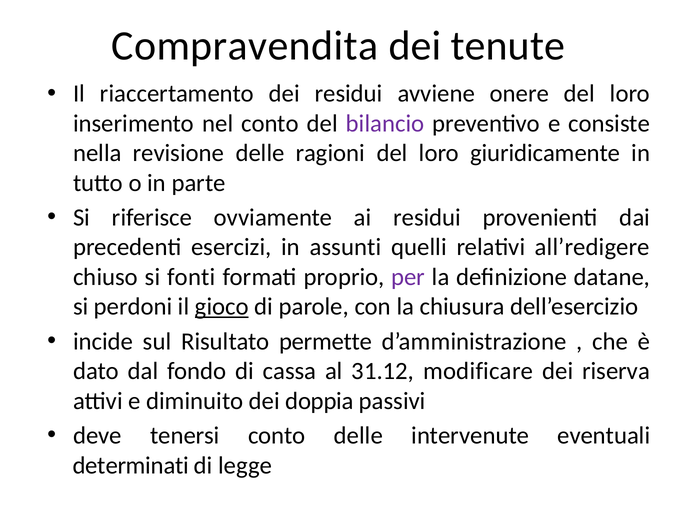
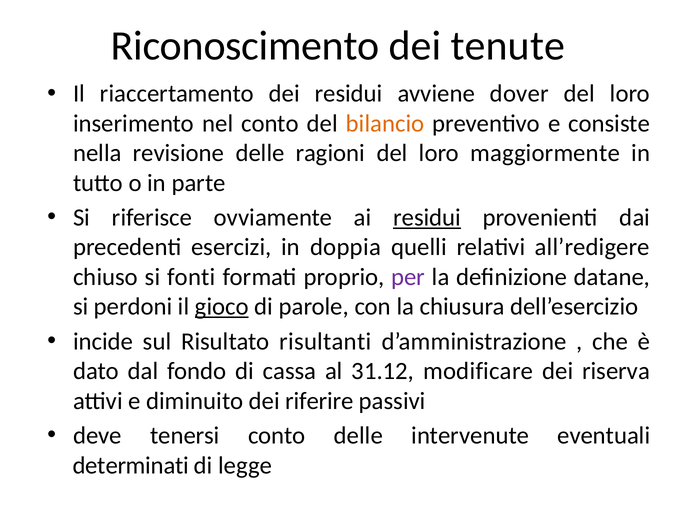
Compravendita: Compravendita -> Riconoscimento (245, 46)
onere: onere -> dover (519, 94)
bilancio colour: purple -> orange (385, 123)
giuridicamente: giuridicamente -> maggiormente (545, 153)
residui underline: none -> present (427, 217)
assunti: assunti -> doppia (346, 247)
permette: permette -> risultanti (325, 341)
doppia: doppia -> riferire (319, 401)
